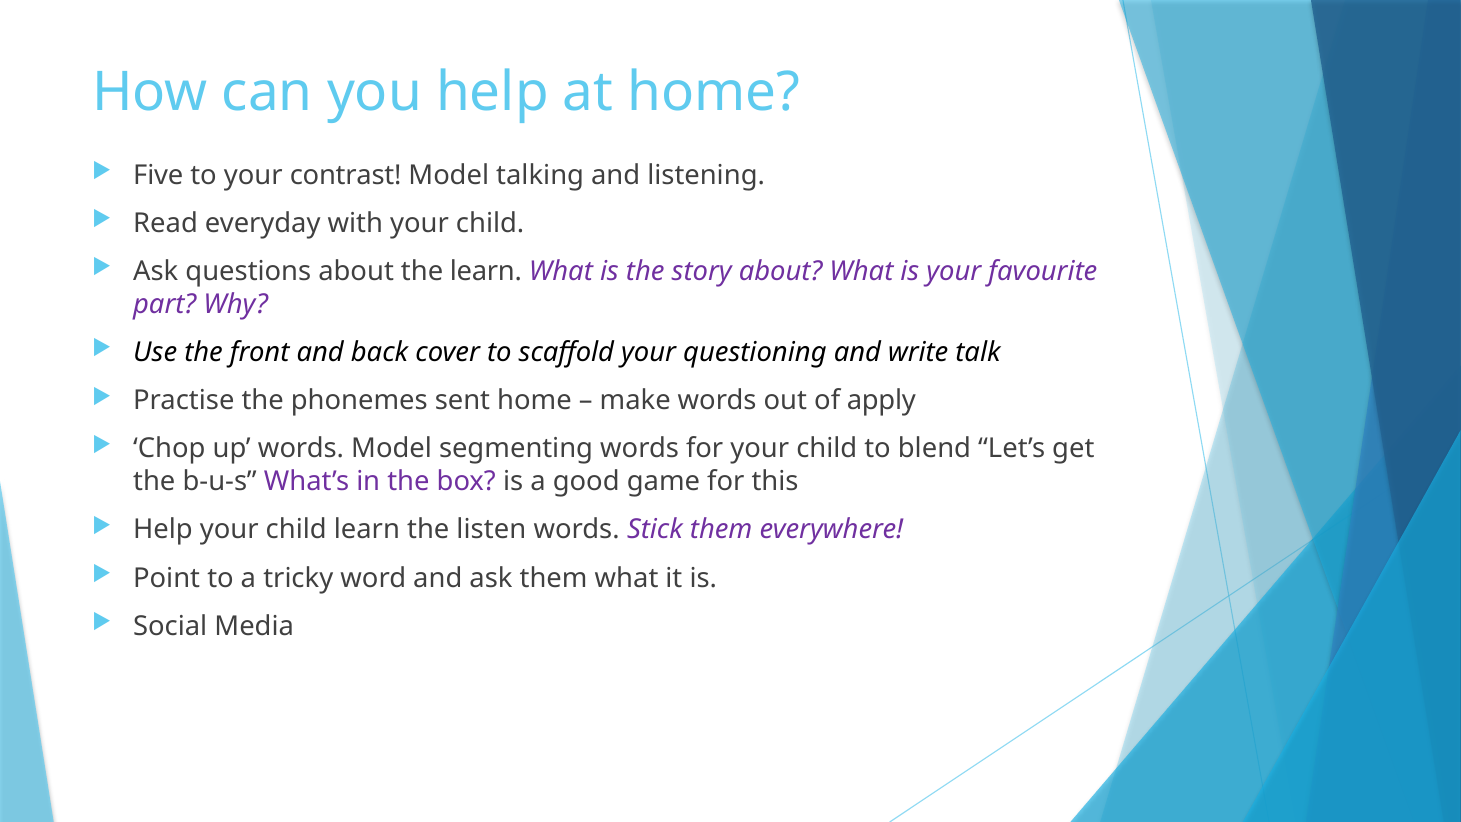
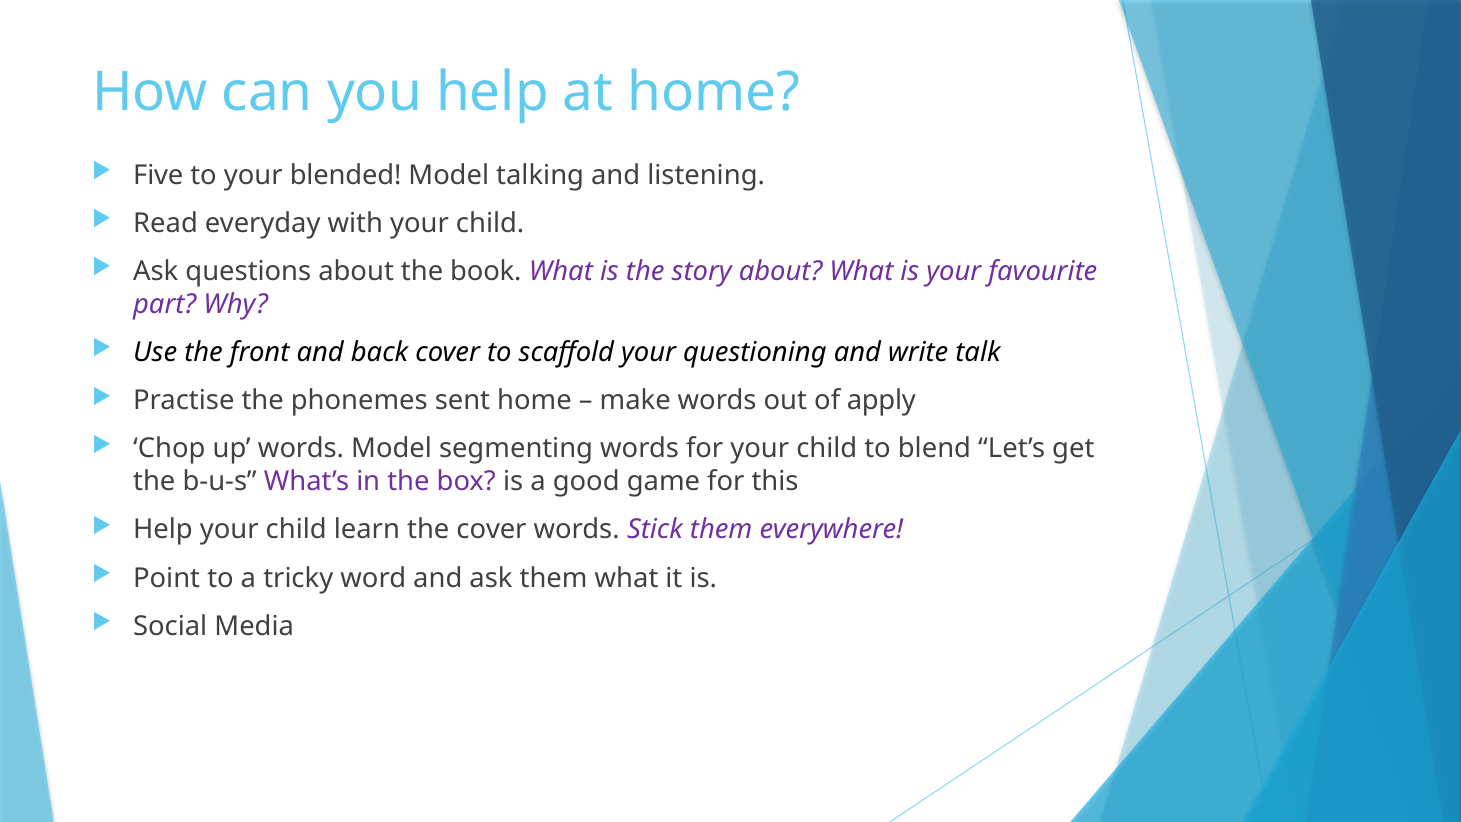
contrast: contrast -> blended (346, 175)
the learn: learn -> book (486, 272)
the listen: listen -> cover (491, 530)
